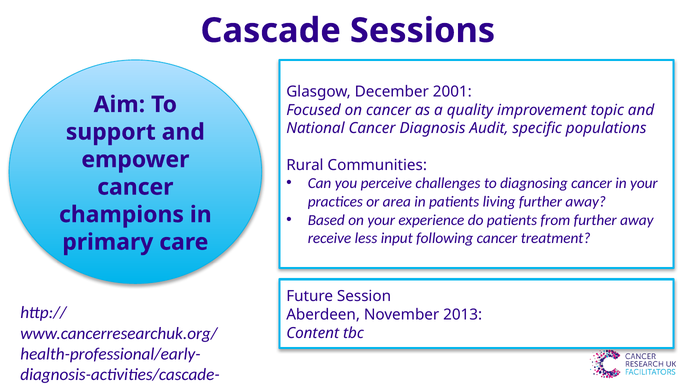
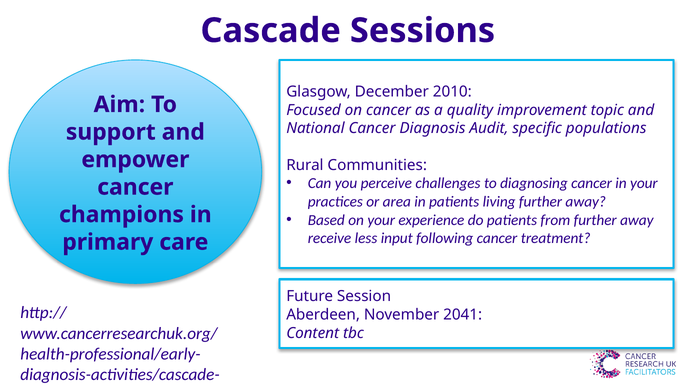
2001: 2001 -> 2010 (452, 92)
2013: 2013 -> 2041 (463, 315)
